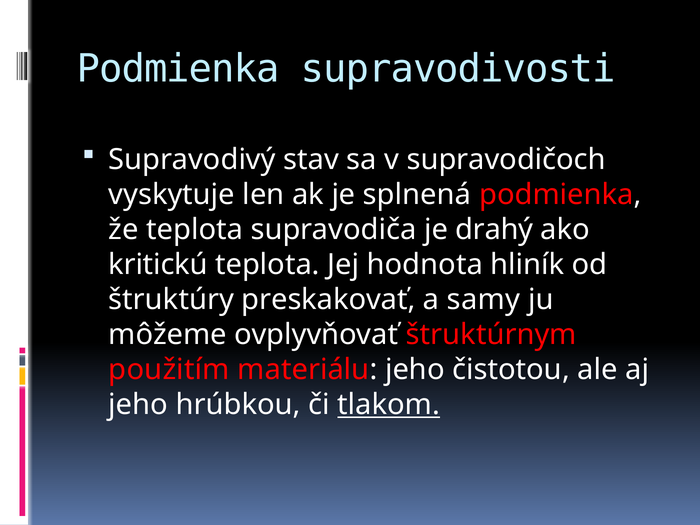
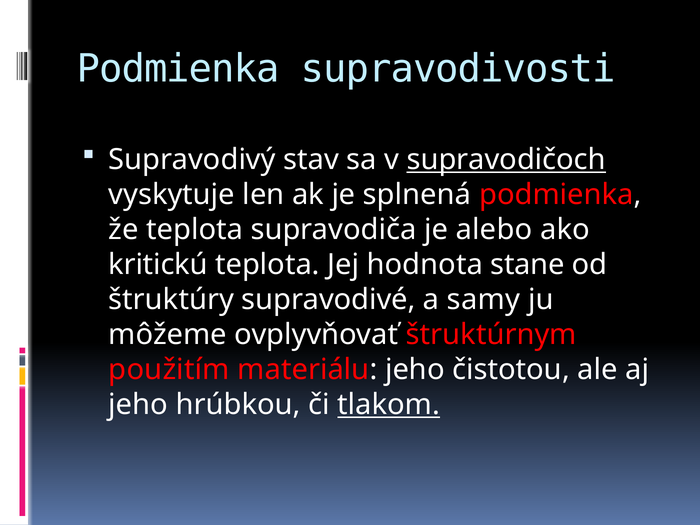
supravodičoch underline: none -> present (506, 160)
drahý: drahý -> alebo (494, 230)
hliník: hliník -> stane (527, 265)
preskakovať: preskakovať -> supravodivé (328, 300)
